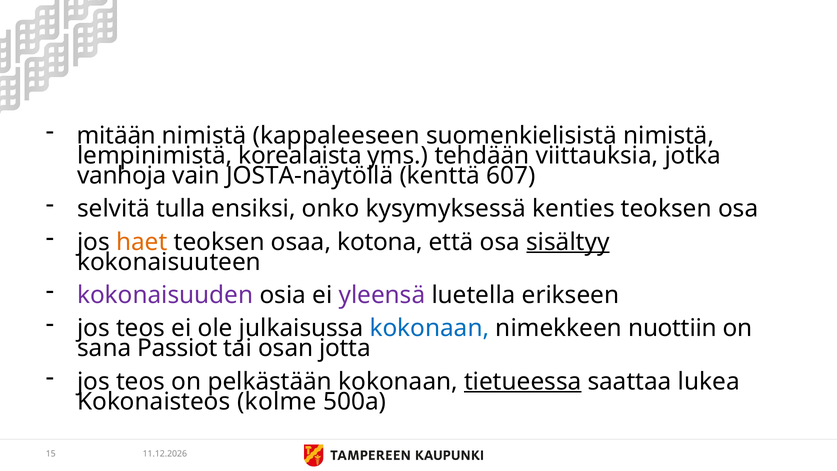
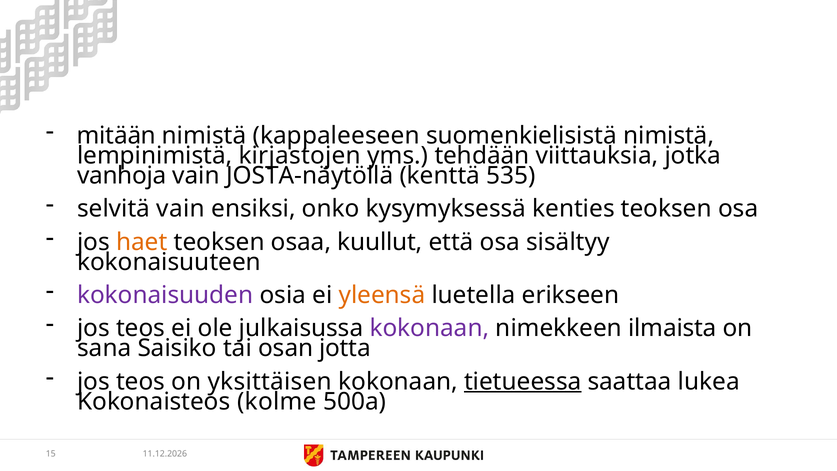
korealaista: korealaista -> kirjastojen (300, 156)
607: 607 -> 535 (511, 176)
selvitä tulla: tulla -> vain (181, 209)
kotona: kotona -> kuullut (380, 242)
sisältyy underline: present -> none (568, 242)
yleensä colour: purple -> orange (382, 295)
kokonaan colour: blue -> purple (429, 328)
nuottiin: nuottiin -> ilmaista (672, 328)
Passiot: Passiot -> Saisiko (177, 348)
pelkästään: pelkästään -> yksittäisen (270, 381)
